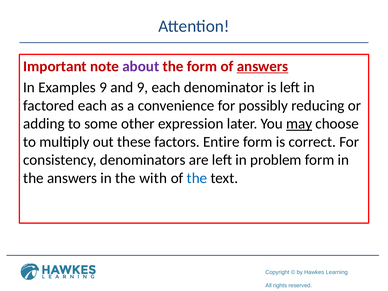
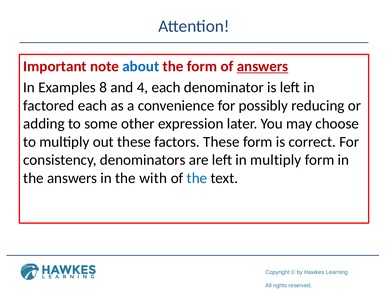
about colour: purple -> blue (141, 66)
Examples 9: 9 -> 8 (103, 87)
and 9: 9 -> 4 (142, 87)
may underline: present -> none (299, 124)
factors Entire: Entire -> These (221, 142)
in problem: problem -> multiply (276, 160)
